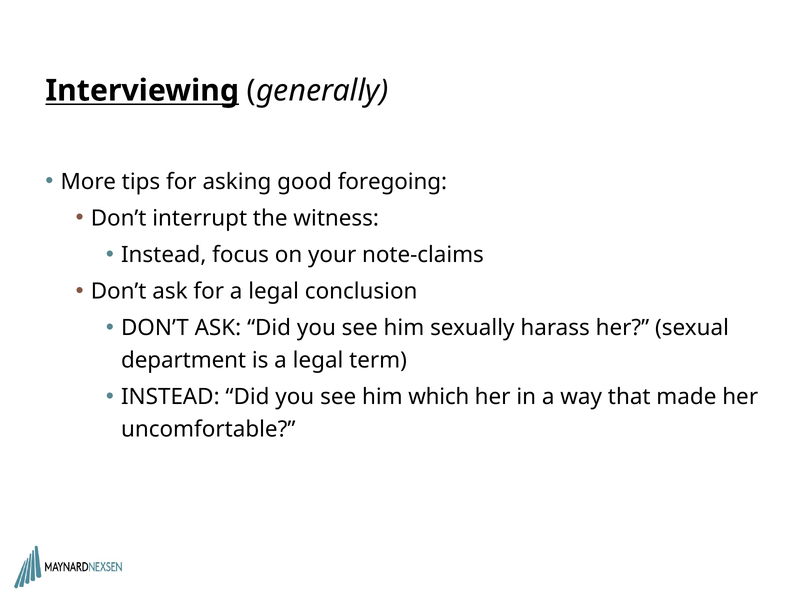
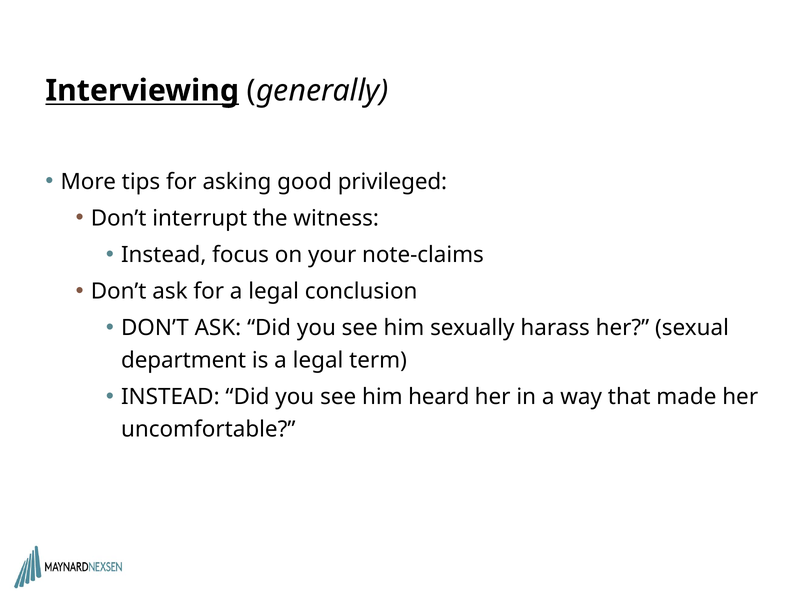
foregoing: foregoing -> privileged (392, 182)
which: which -> heard (439, 396)
